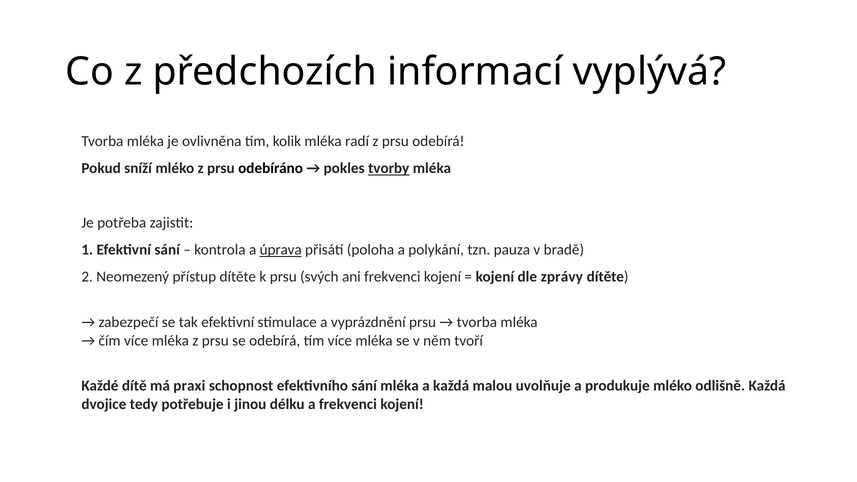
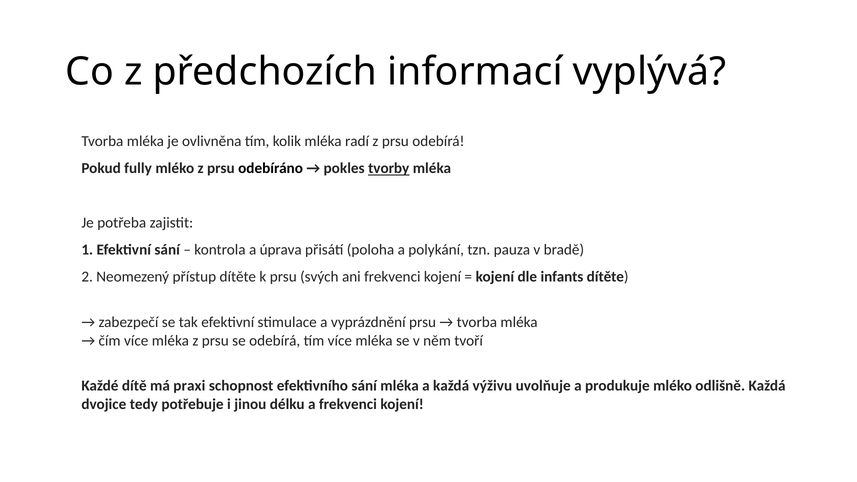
sníží: sníží -> fully (138, 168)
úprava underline: present -> none (281, 250)
zprávy: zprávy -> infants (562, 277)
malou: malou -> výživu (492, 386)
